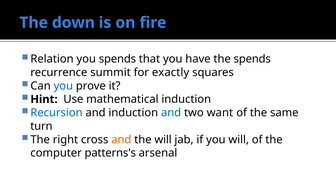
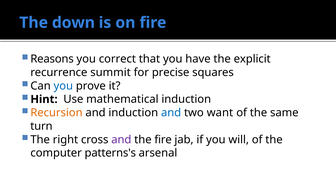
Relation: Relation -> Reasons (52, 59)
you spends: spends -> correct (117, 59)
the spends: spends -> explicit (252, 59)
exactly: exactly -> precise (171, 72)
Recursion colour: blue -> orange (56, 113)
and colour: orange -> purple (121, 140)
the will: will -> fire (163, 140)
